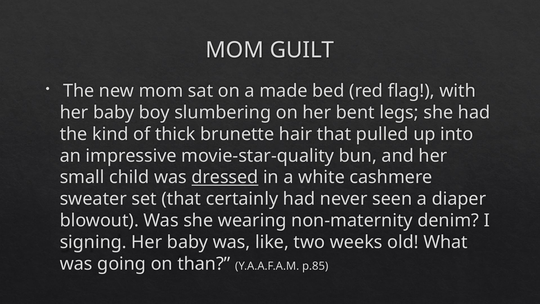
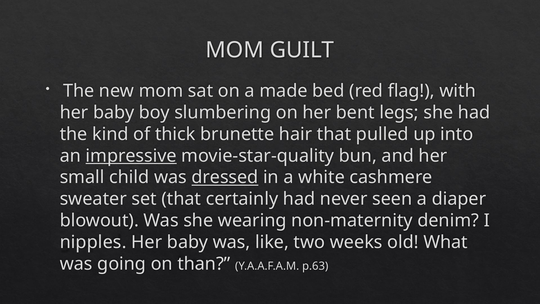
impressive underline: none -> present (131, 156)
signing: signing -> nipples (93, 242)
p.85: p.85 -> p.63 (315, 266)
